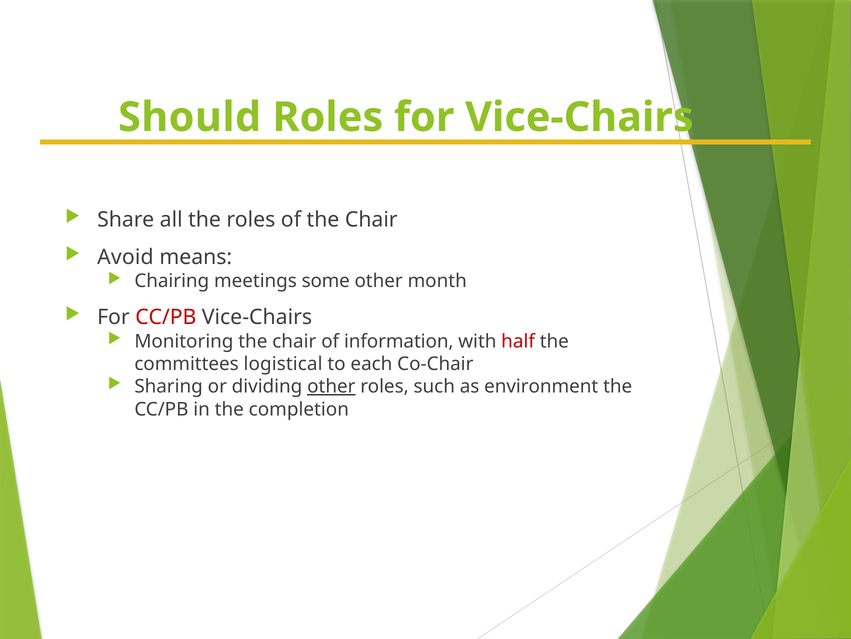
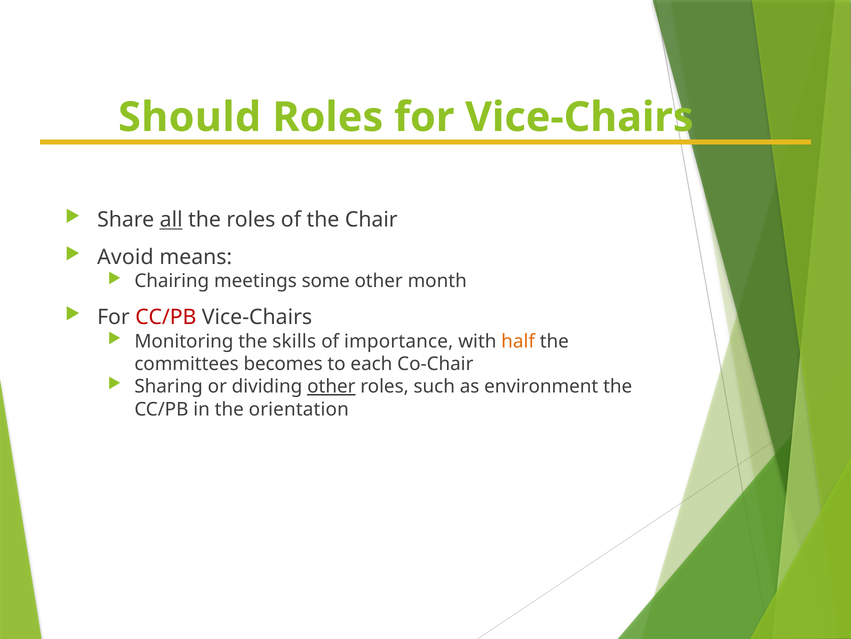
all underline: none -> present (171, 220)
Monitoring the chair: chair -> skills (294, 341)
information: information -> importance (399, 341)
half colour: red -> orange (518, 341)
logistical: logistical -> becomes (283, 364)
completion: completion -> orientation (299, 409)
